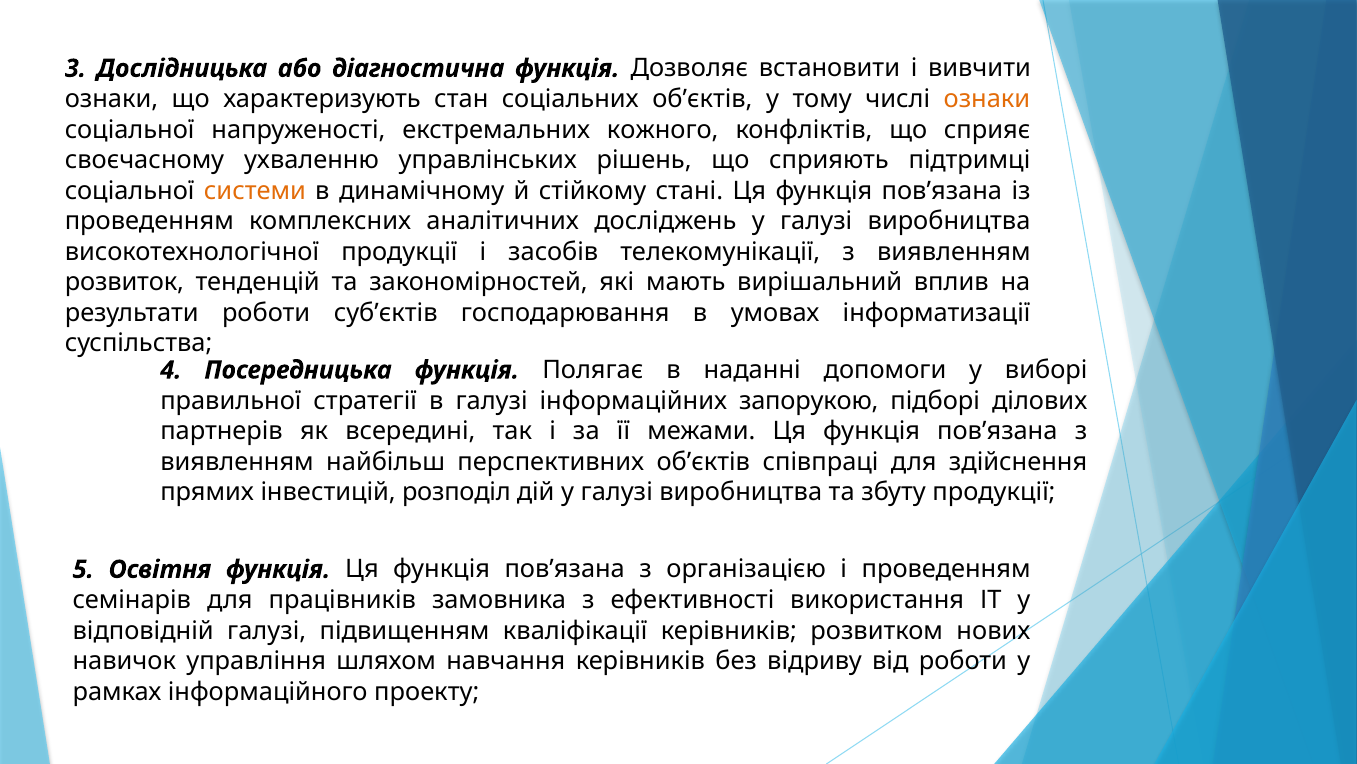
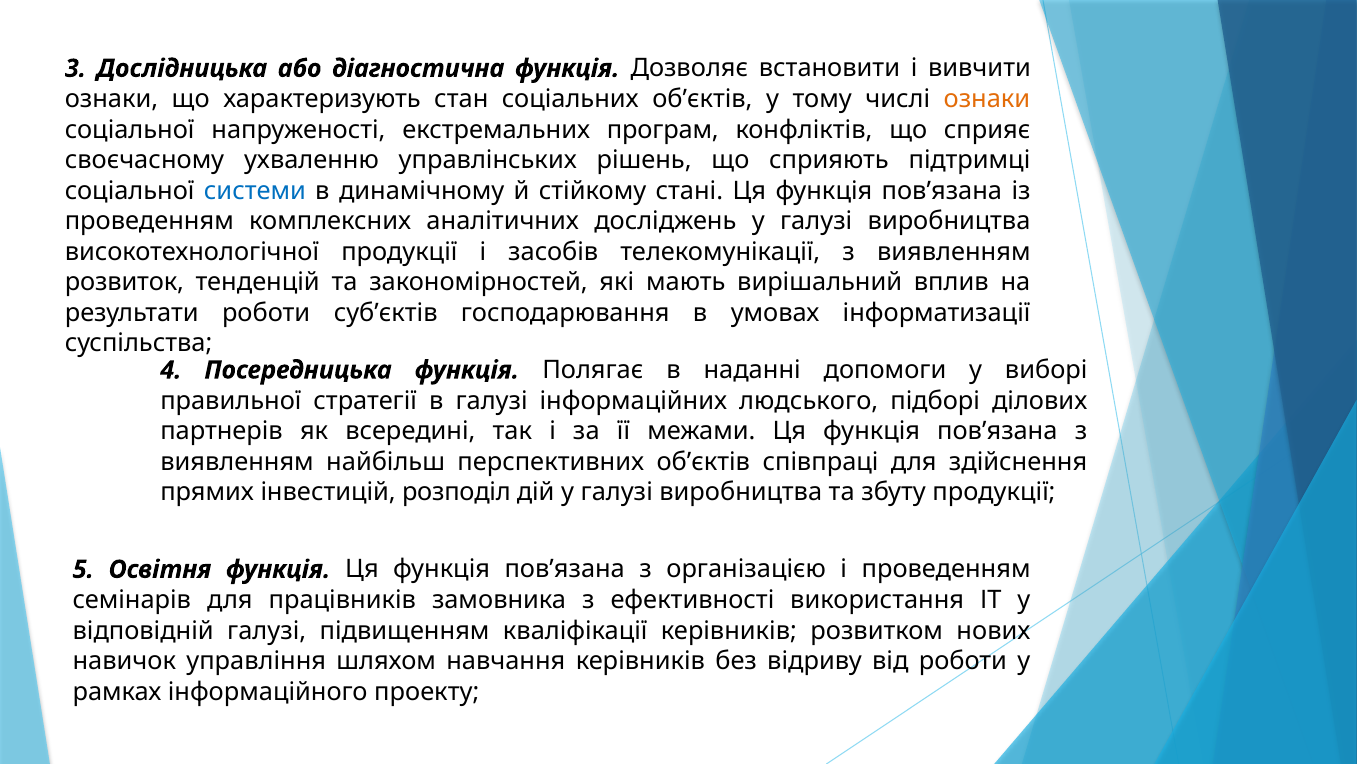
кожного: кожного -> програм (663, 129)
системи colour: orange -> blue (255, 191)
запорукою: запорукою -> людського (809, 400)
